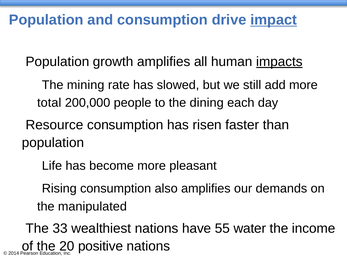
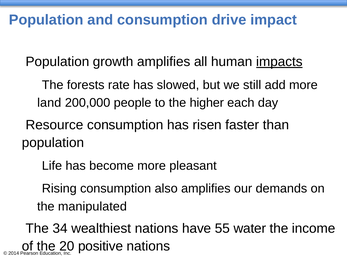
impact underline: present -> none (274, 20)
mining: mining -> forests (86, 85)
total: total -> land (49, 103)
dining: dining -> higher (207, 103)
33: 33 -> 34 (60, 229)
